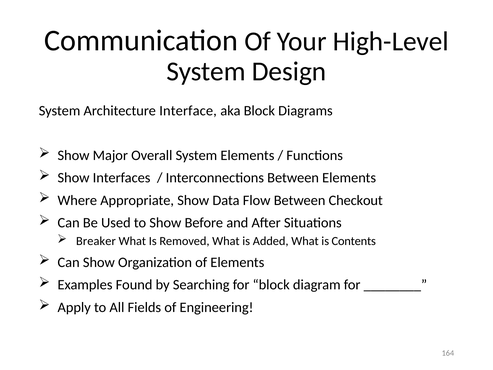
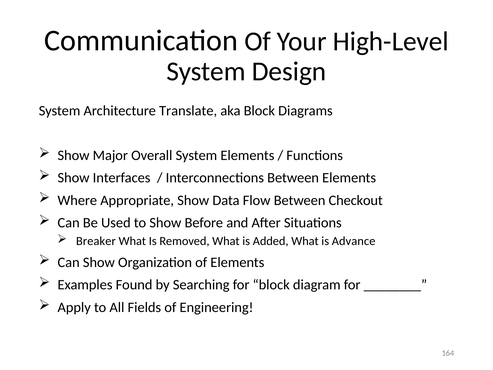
Interface: Interface -> Translate (188, 111)
Contents: Contents -> Advance (354, 241)
